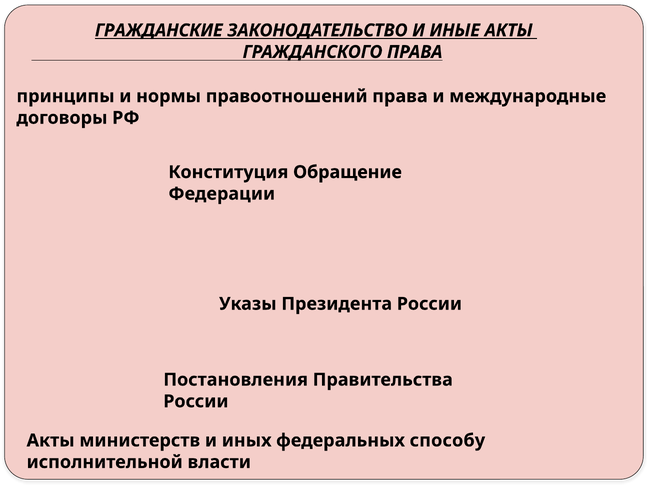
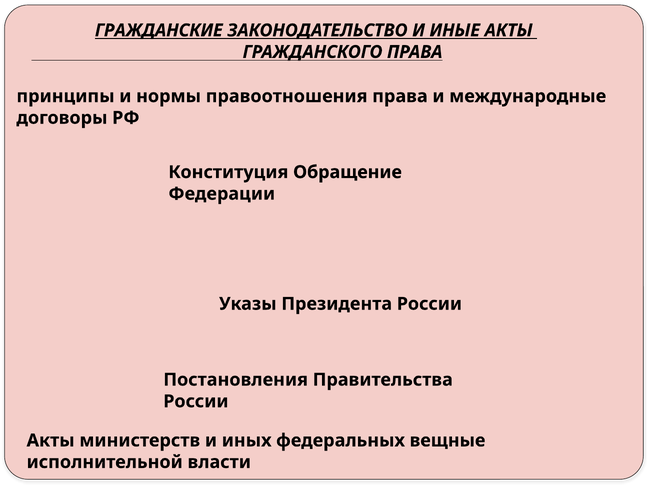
правоотношений: правоотношений -> правоотношения (287, 96)
способу: способу -> вещные (448, 440)
